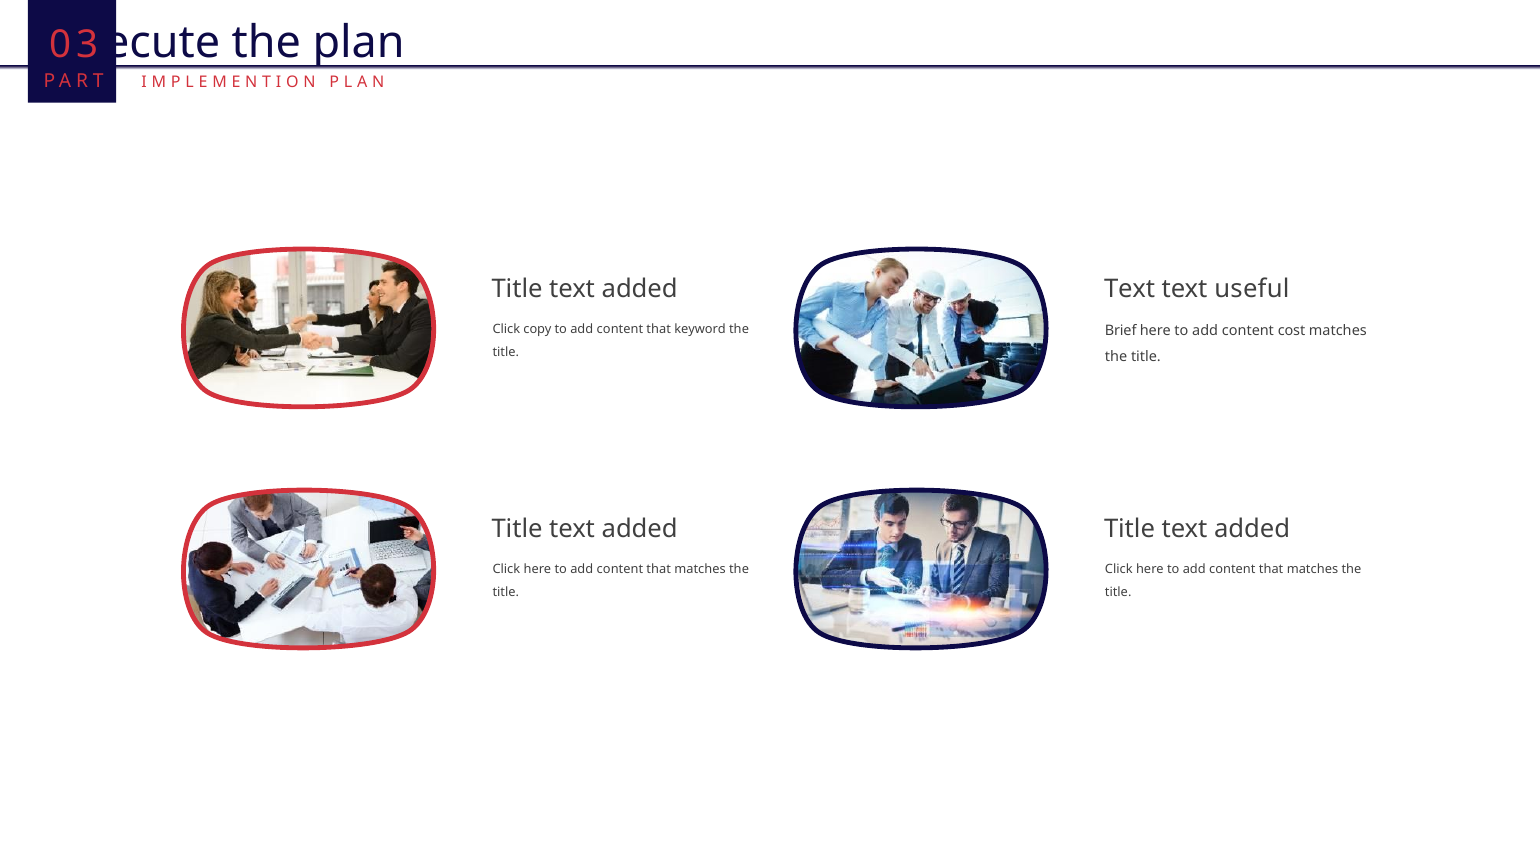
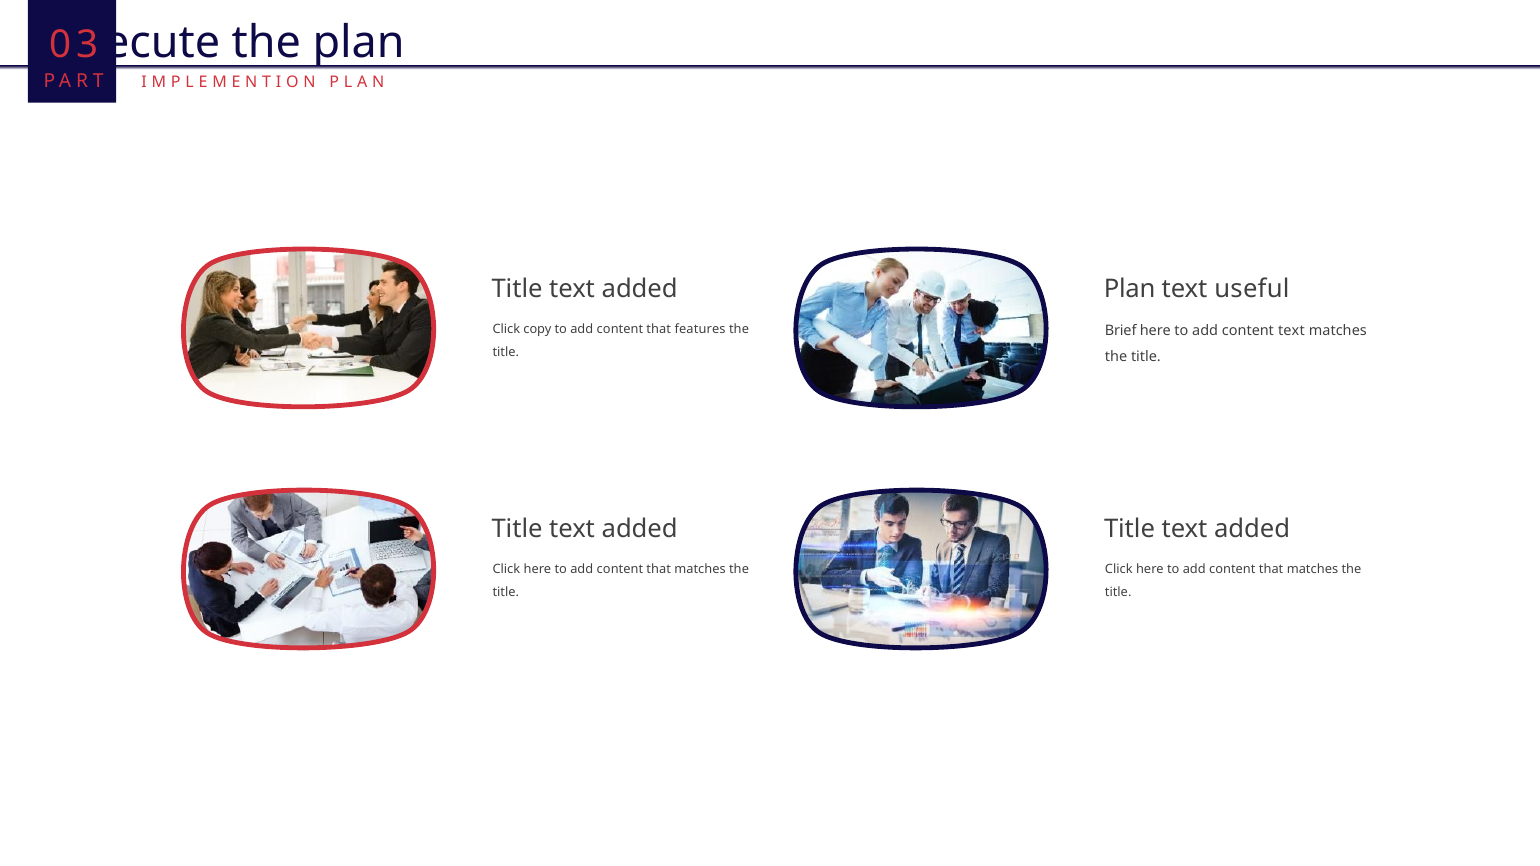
Text: Text -> Plan (1130, 289)
keyword: keyword -> features (700, 329)
content cost: cost -> text (1291, 331)
